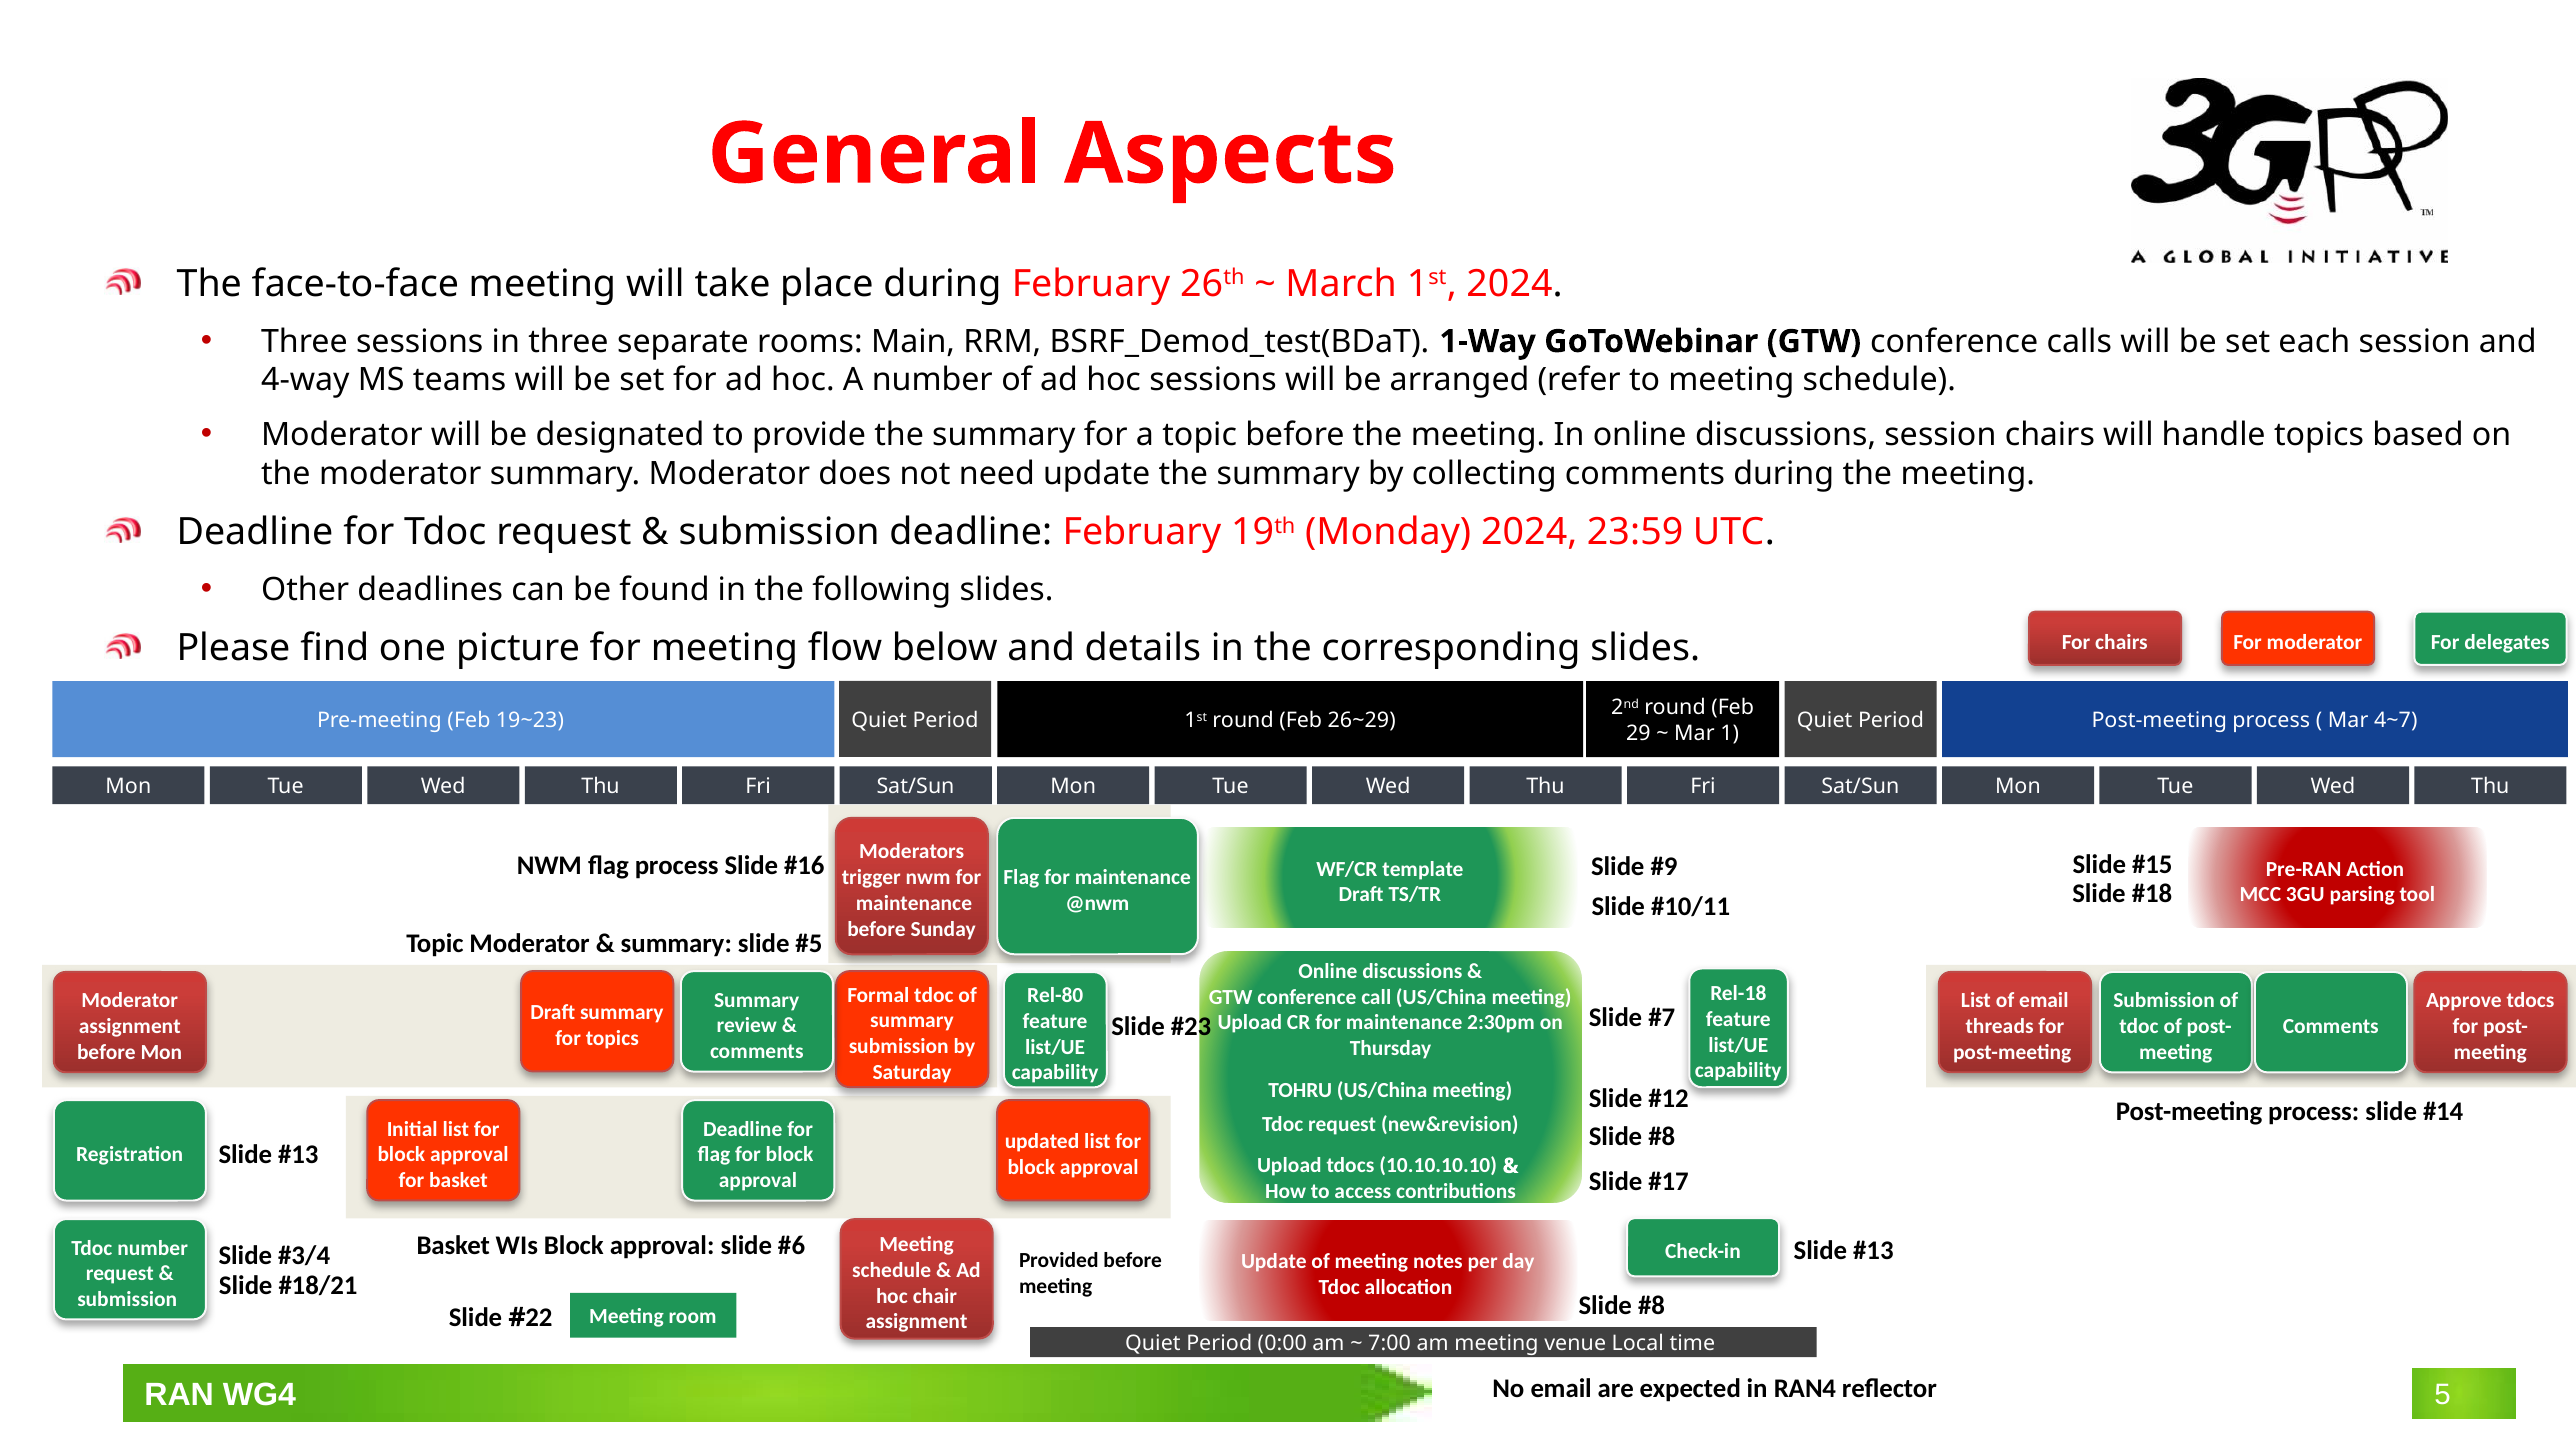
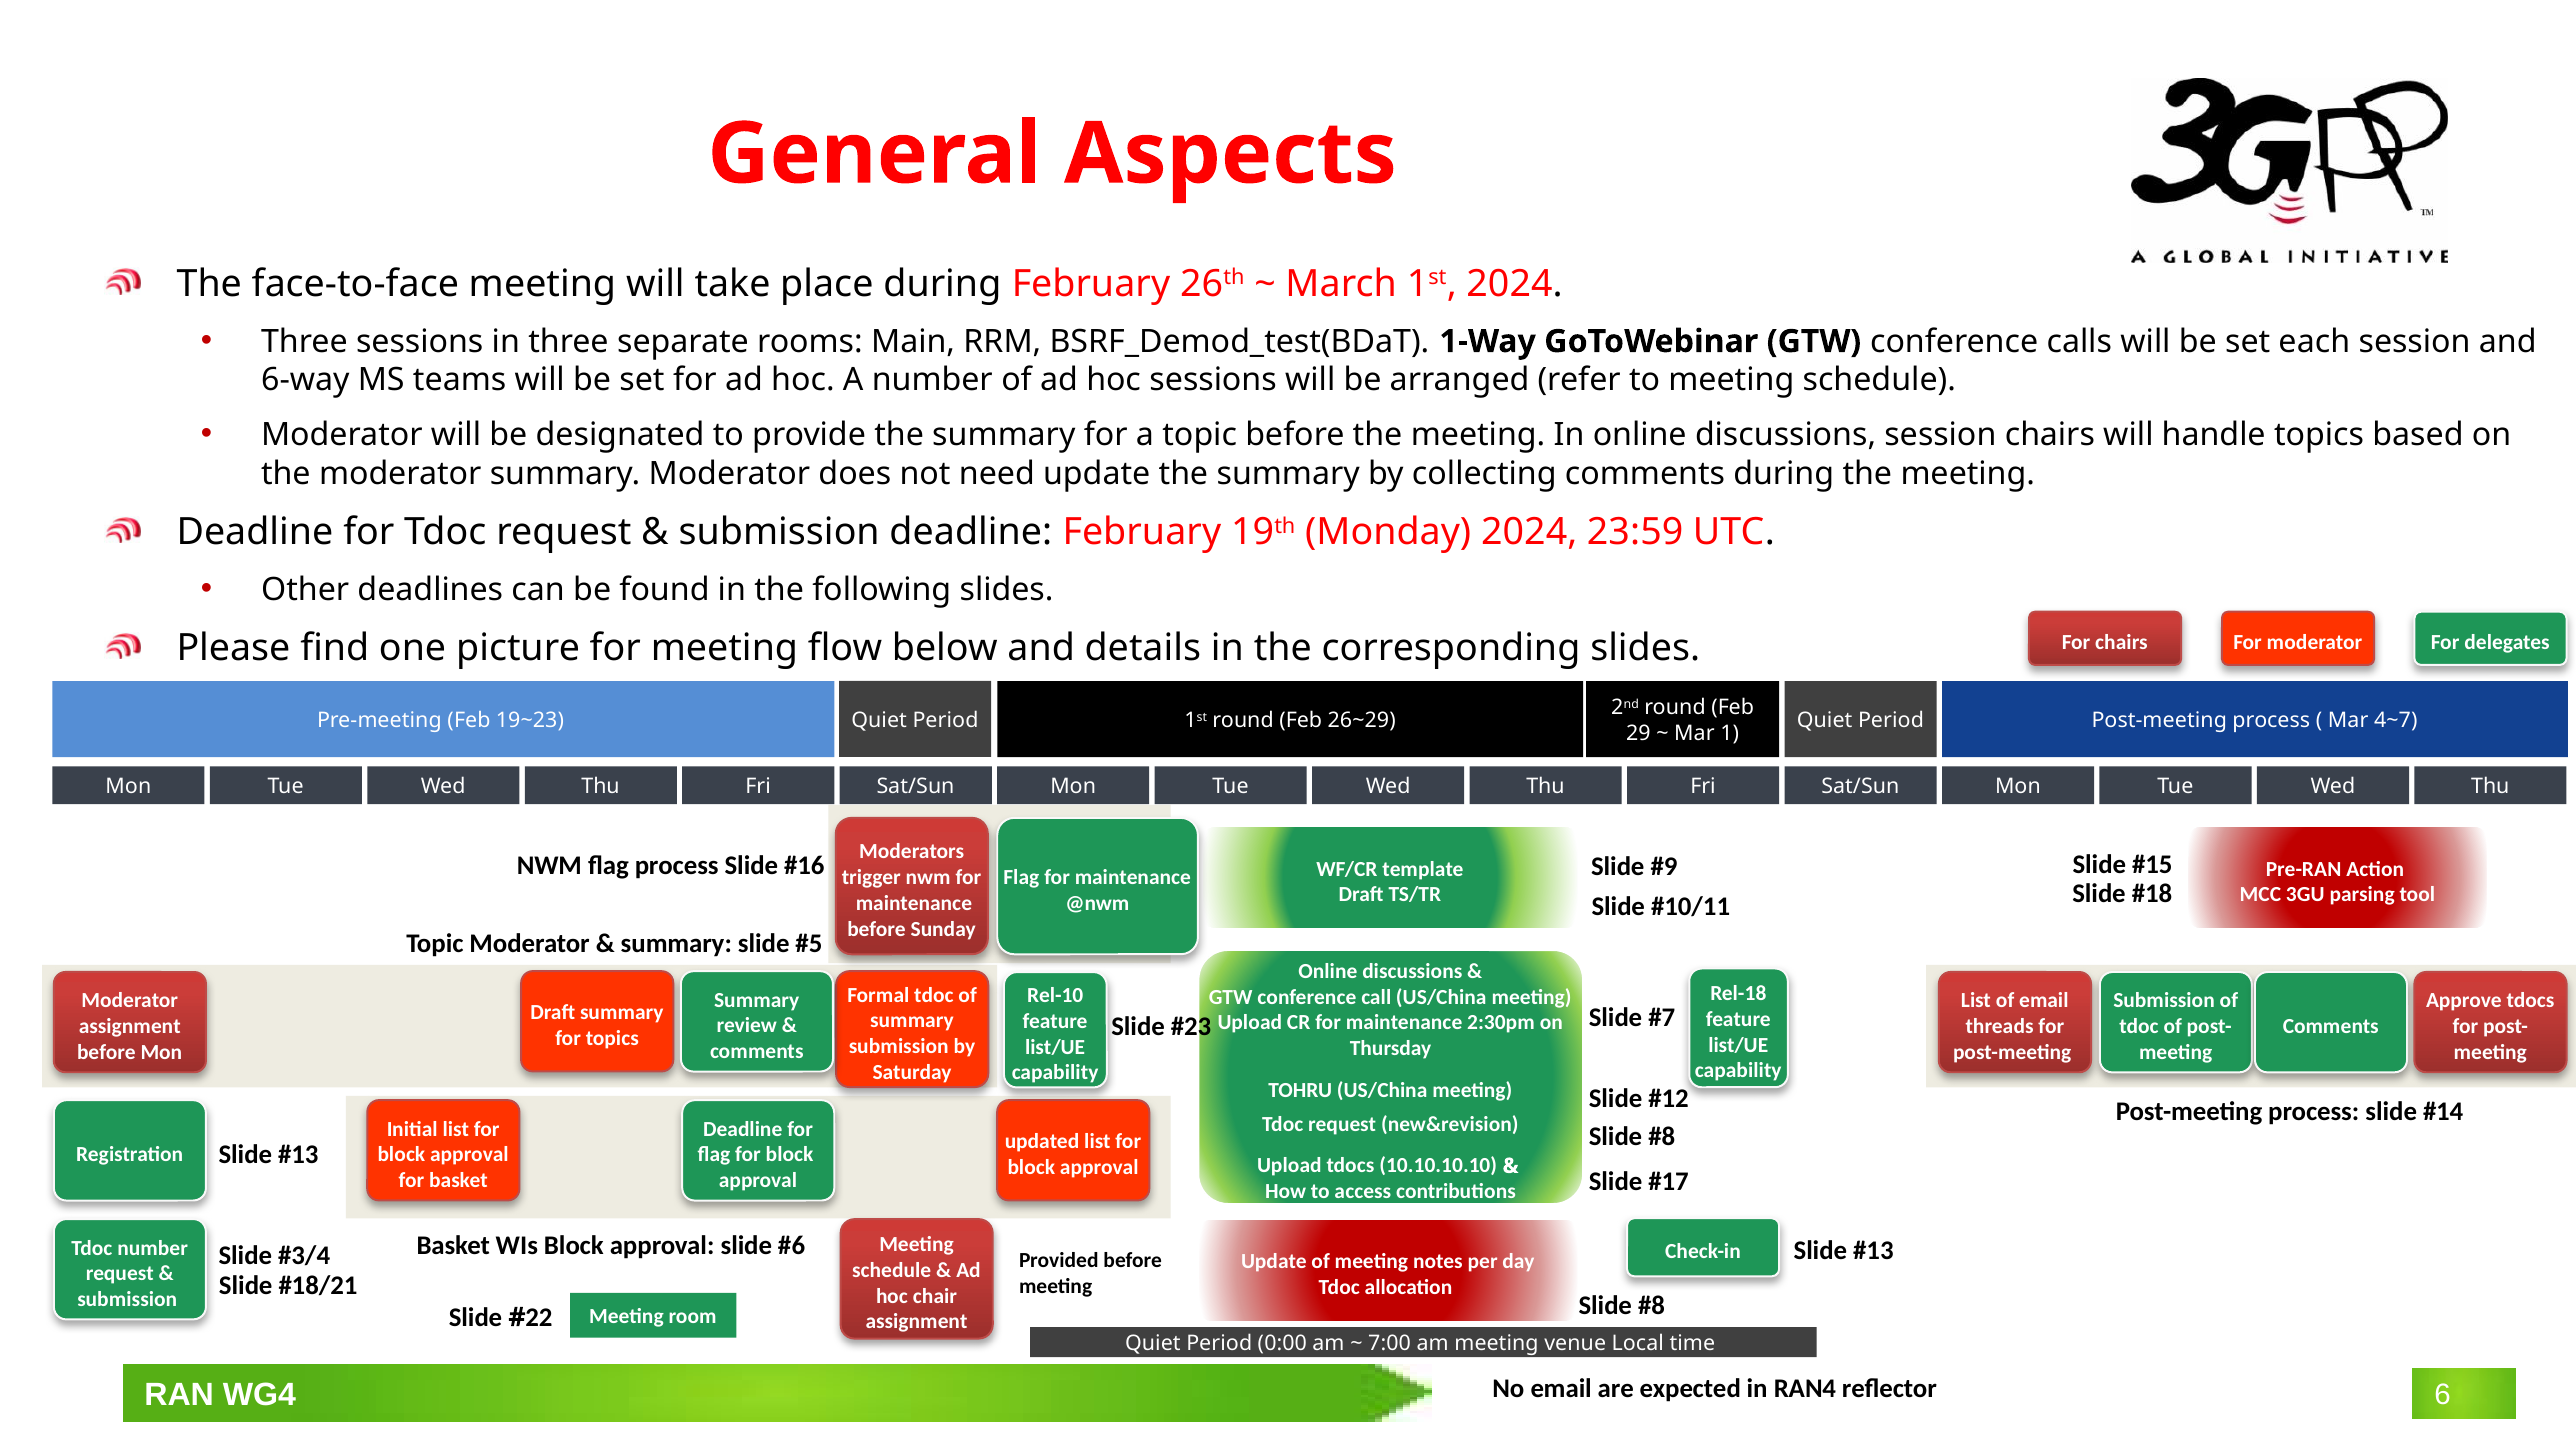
4-way: 4-way -> 6-way (305, 380)
Rel-80: Rel-80 -> Rel-10 (1055, 996)
5: 5 -> 6 (2443, 1395)
